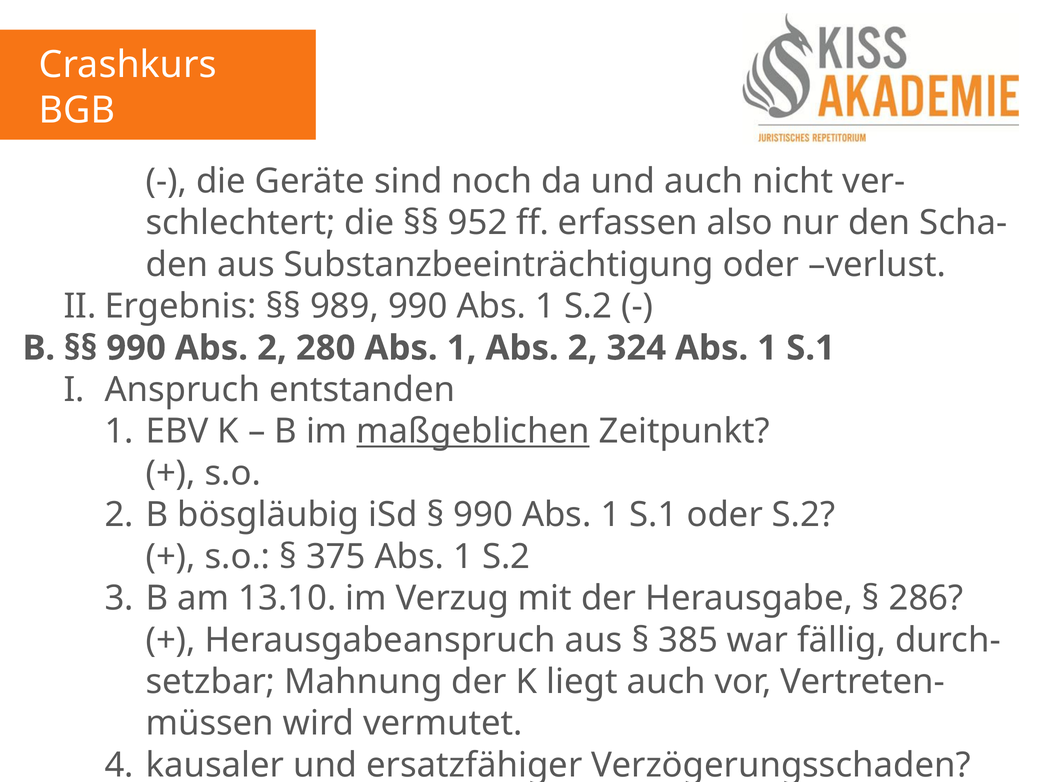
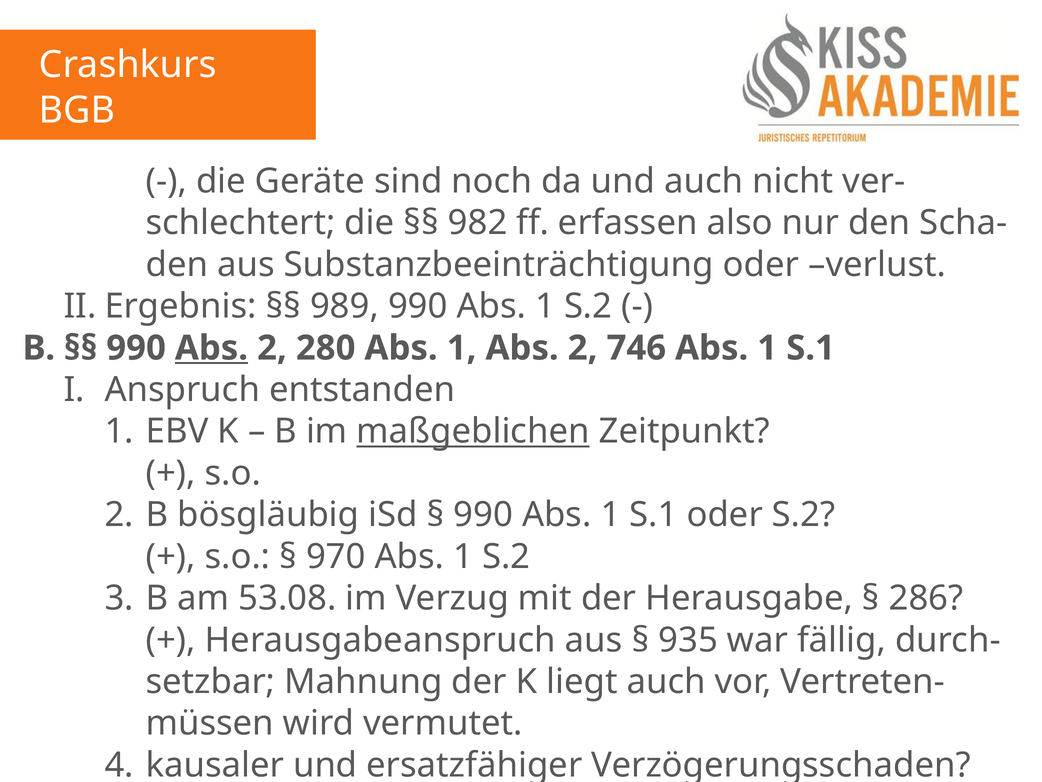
952: 952 -> 982 (478, 223)
Abs underline: none -> present (211, 348)
324: 324 -> 746 (636, 348)
375: 375 -> 970 (336, 556)
13.10: 13.10 -> 53.08 (287, 598)
385: 385 -> 935 (688, 640)
